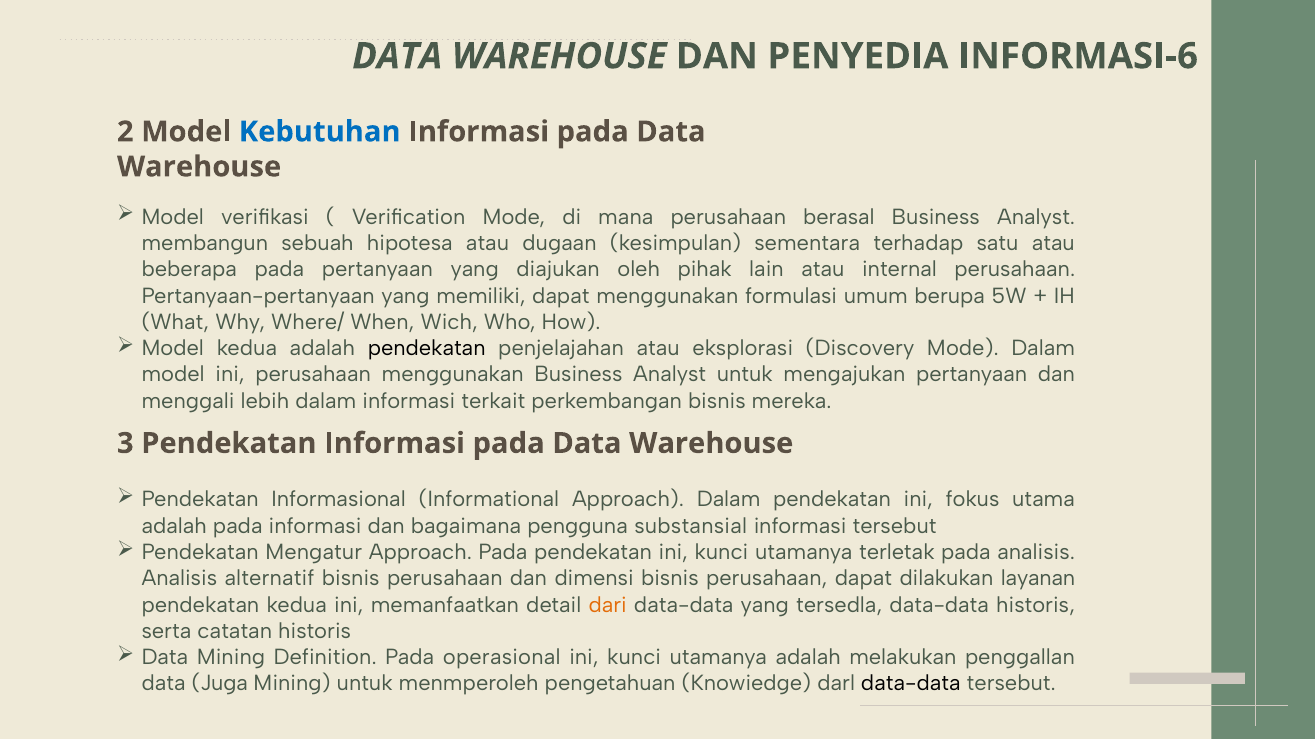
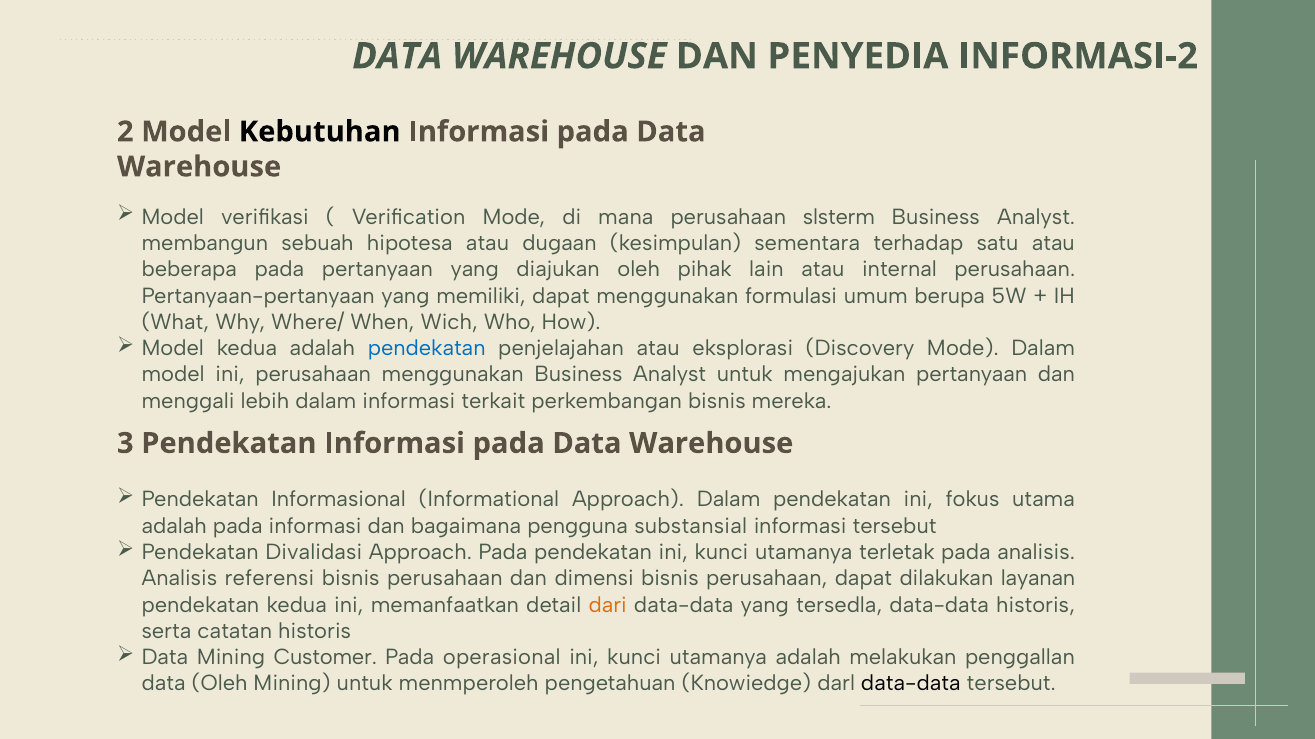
INFORMASI-6: INFORMASI-6 -> INFORMASI-2 (1078, 56)
Kebutuhan colour: blue -> black (320, 132)
berasal: berasal -> slsterm (839, 217)
pendekatan colour: black -> blue (427, 349)
Mengatur: Mengatur -> Divalidasi (314, 553)
alternatif: alternatif -> referensi (269, 579)
Definition: Definition -> Customer (325, 658)
data Juga: Juga -> Oleh (220, 684)
